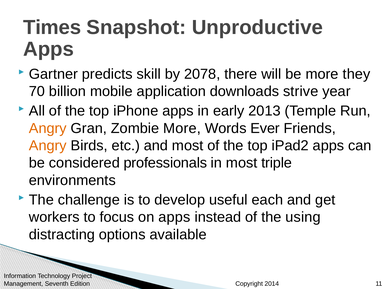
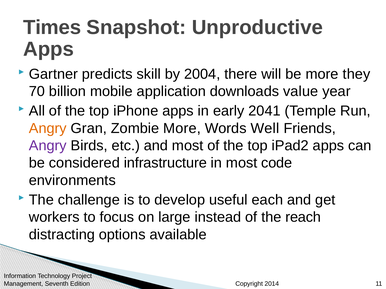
2078: 2078 -> 2004 (202, 74)
strive: strive -> value (301, 92)
2013: 2013 -> 2041 (265, 111)
Ever: Ever -> Well (265, 128)
Angry colour: orange -> purple (48, 146)
professionals: professionals -> infrastructure (165, 163)
triple: triple -> code (277, 163)
on apps: apps -> large (174, 218)
using: using -> reach (303, 218)
